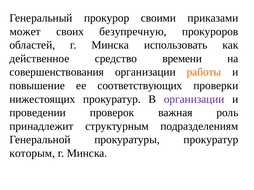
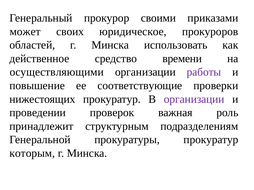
безупречную: безупречную -> юридическое (133, 32)
совершенствования: совершенствования -> осуществляющими (57, 72)
работы colour: orange -> purple (204, 72)
соответствующих: соответствующих -> соответствующие (140, 86)
